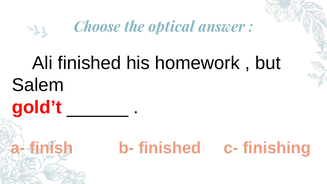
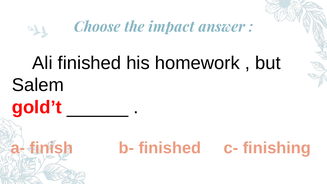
optical: optical -> impact (171, 27)
